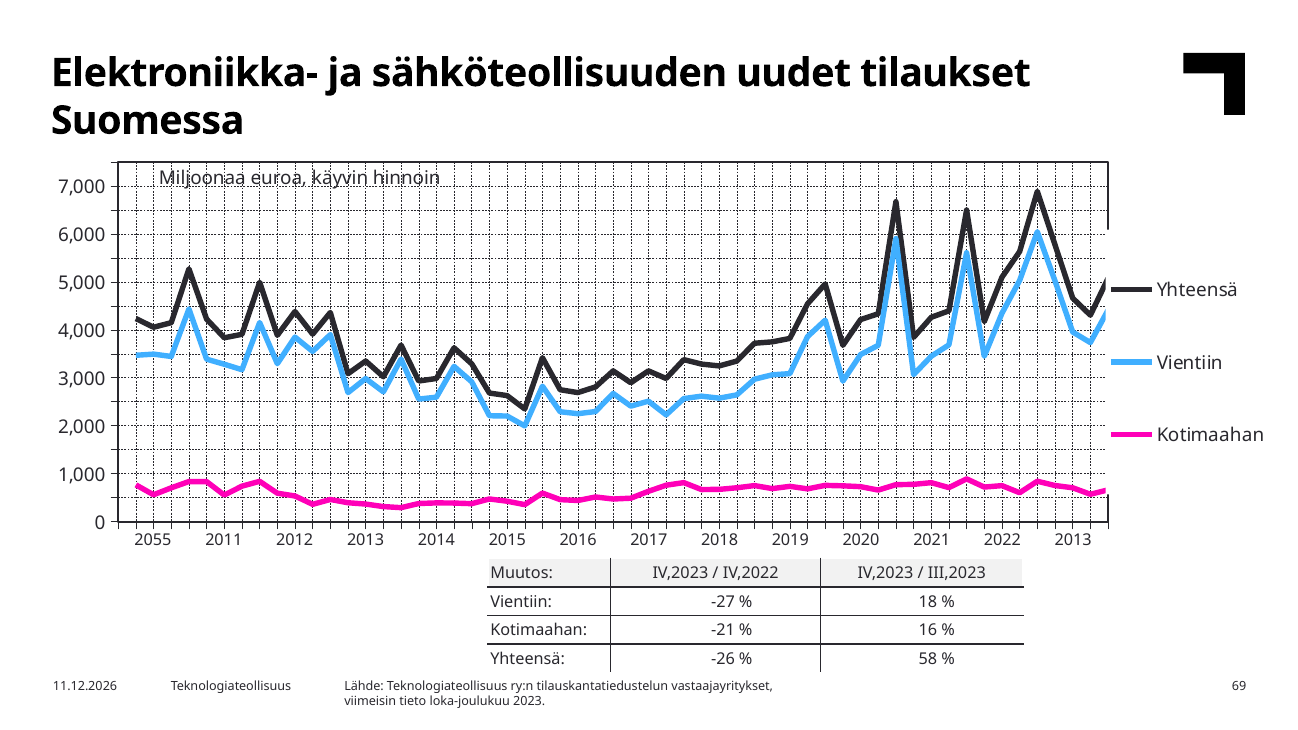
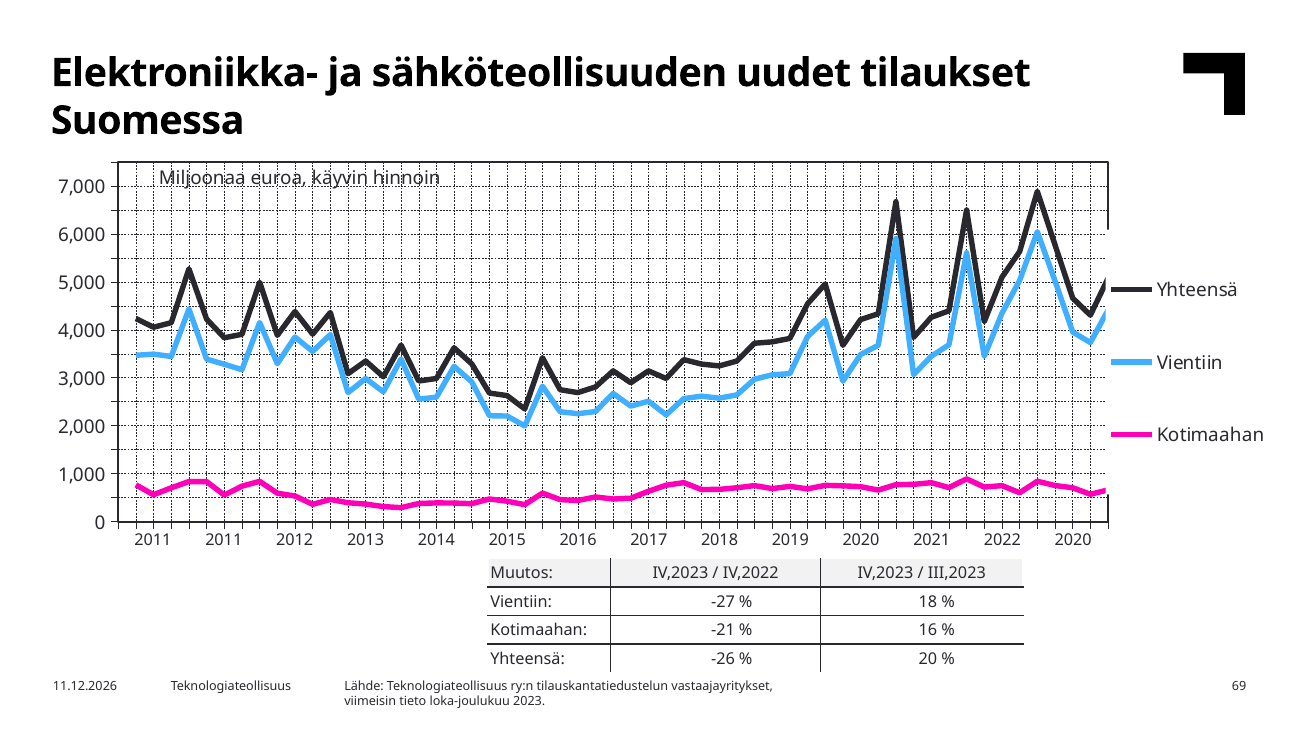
2055: 2055 -> 2011 (153, 540)
2022 2013: 2013 -> 2020 (1073, 540)
58: 58 -> 20 (928, 659)
